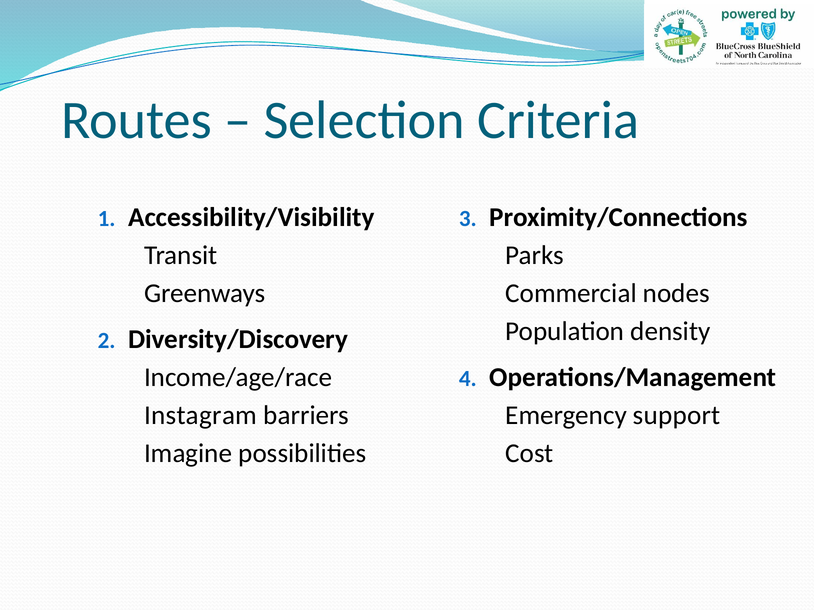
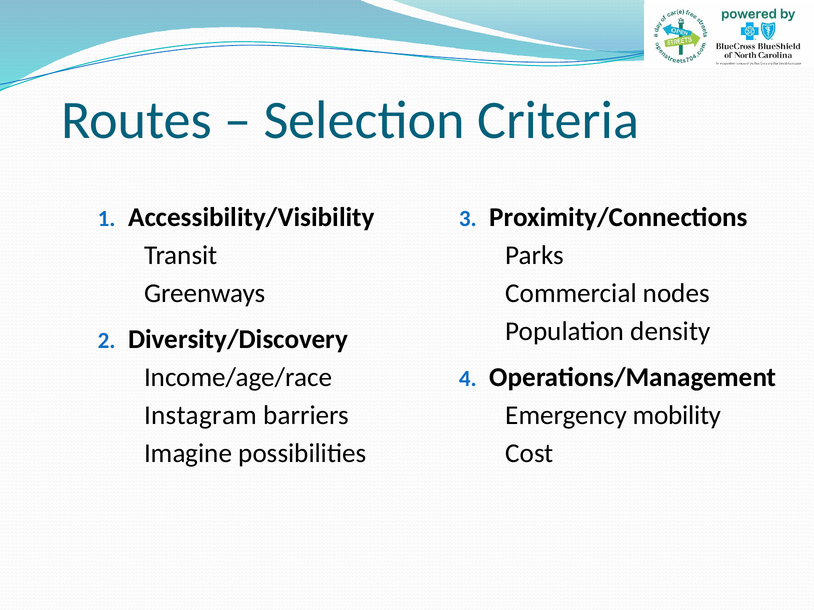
support: support -> mobility (677, 416)
